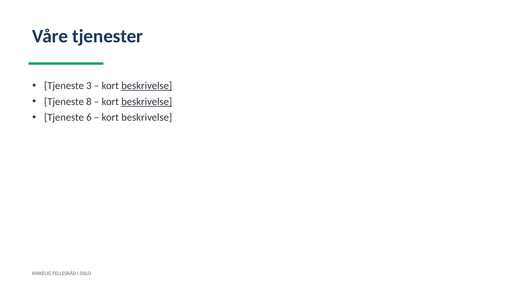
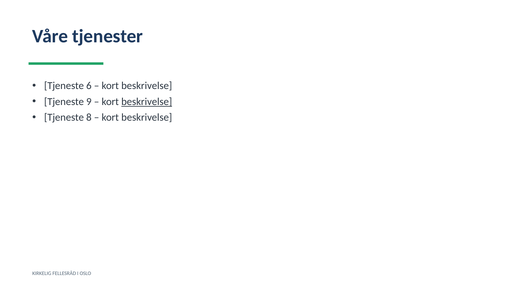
3: 3 -> 6 (89, 86)
beskrivelse underline: present -> none (147, 86)
8: 8 -> 9 (89, 102)
6: 6 -> 8 (89, 118)
